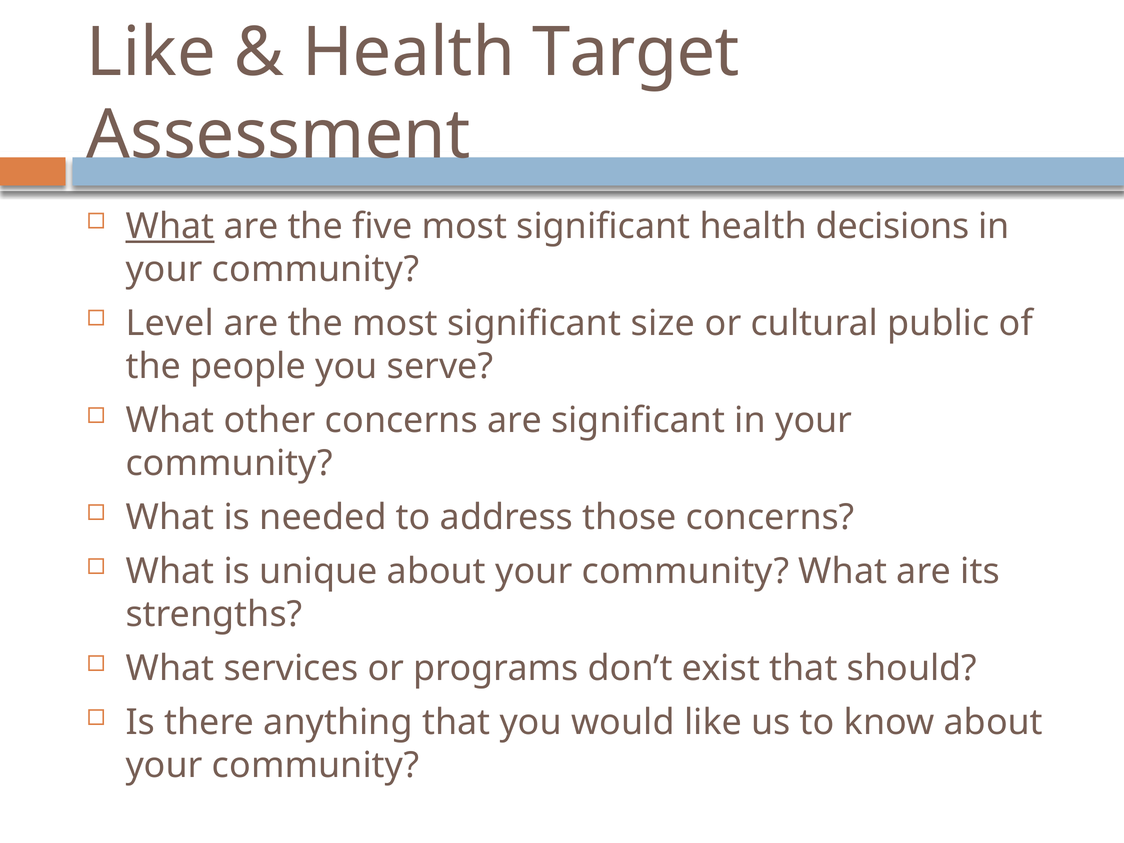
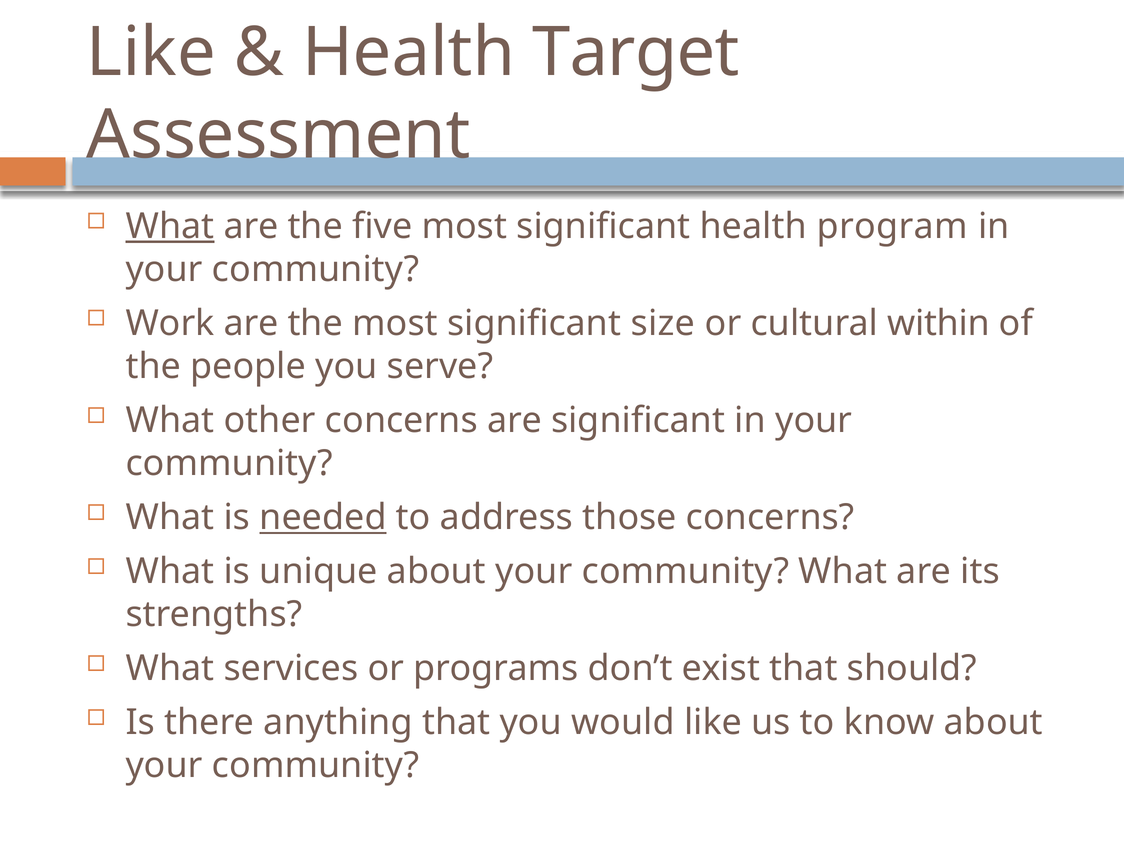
decisions: decisions -> program (892, 226)
Level: Level -> Work (170, 323)
public: public -> within (939, 323)
needed underline: none -> present (323, 517)
